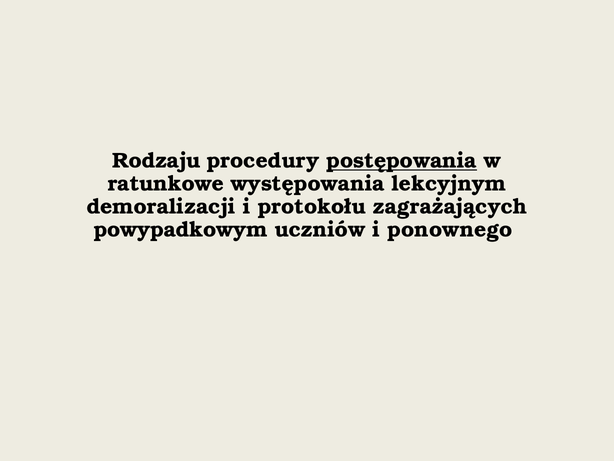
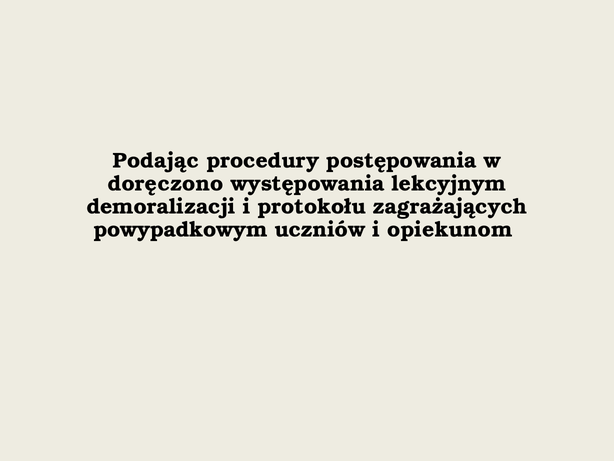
Rodzaju: Rodzaju -> Podając (156, 161)
postępowania underline: present -> none (402, 161)
ratunkowe: ratunkowe -> doręczono (166, 184)
ponownego: ponownego -> opiekunom (450, 230)
